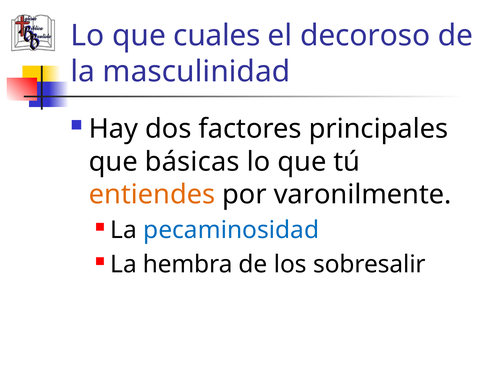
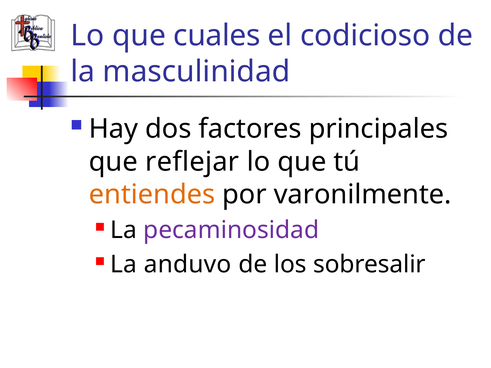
decoroso: decoroso -> codicioso (365, 36)
básicas: básicas -> reflejar (192, 162)
pecaminosidad colour: blue -> purple (231, 230)
hembra: hembra -> anduvo (188, 265)
